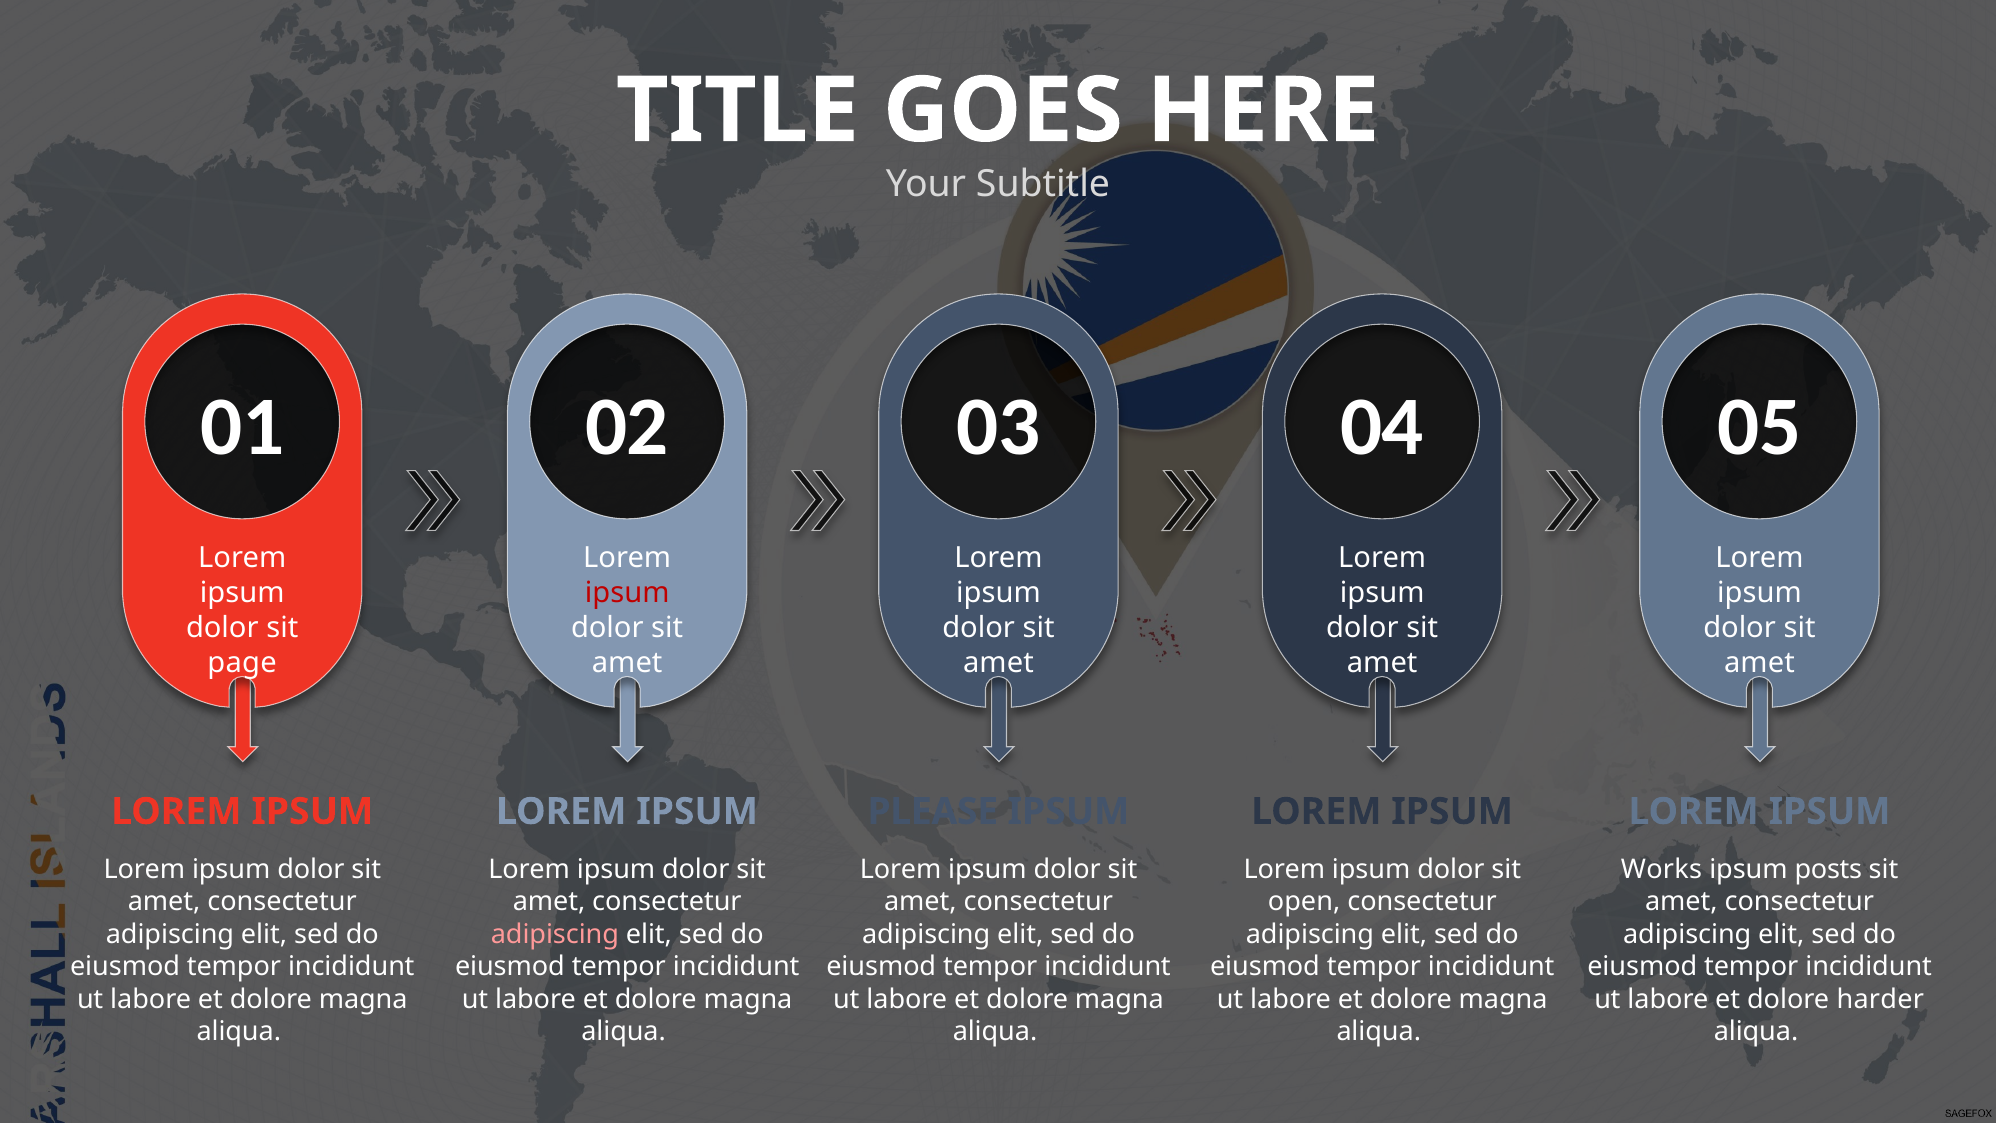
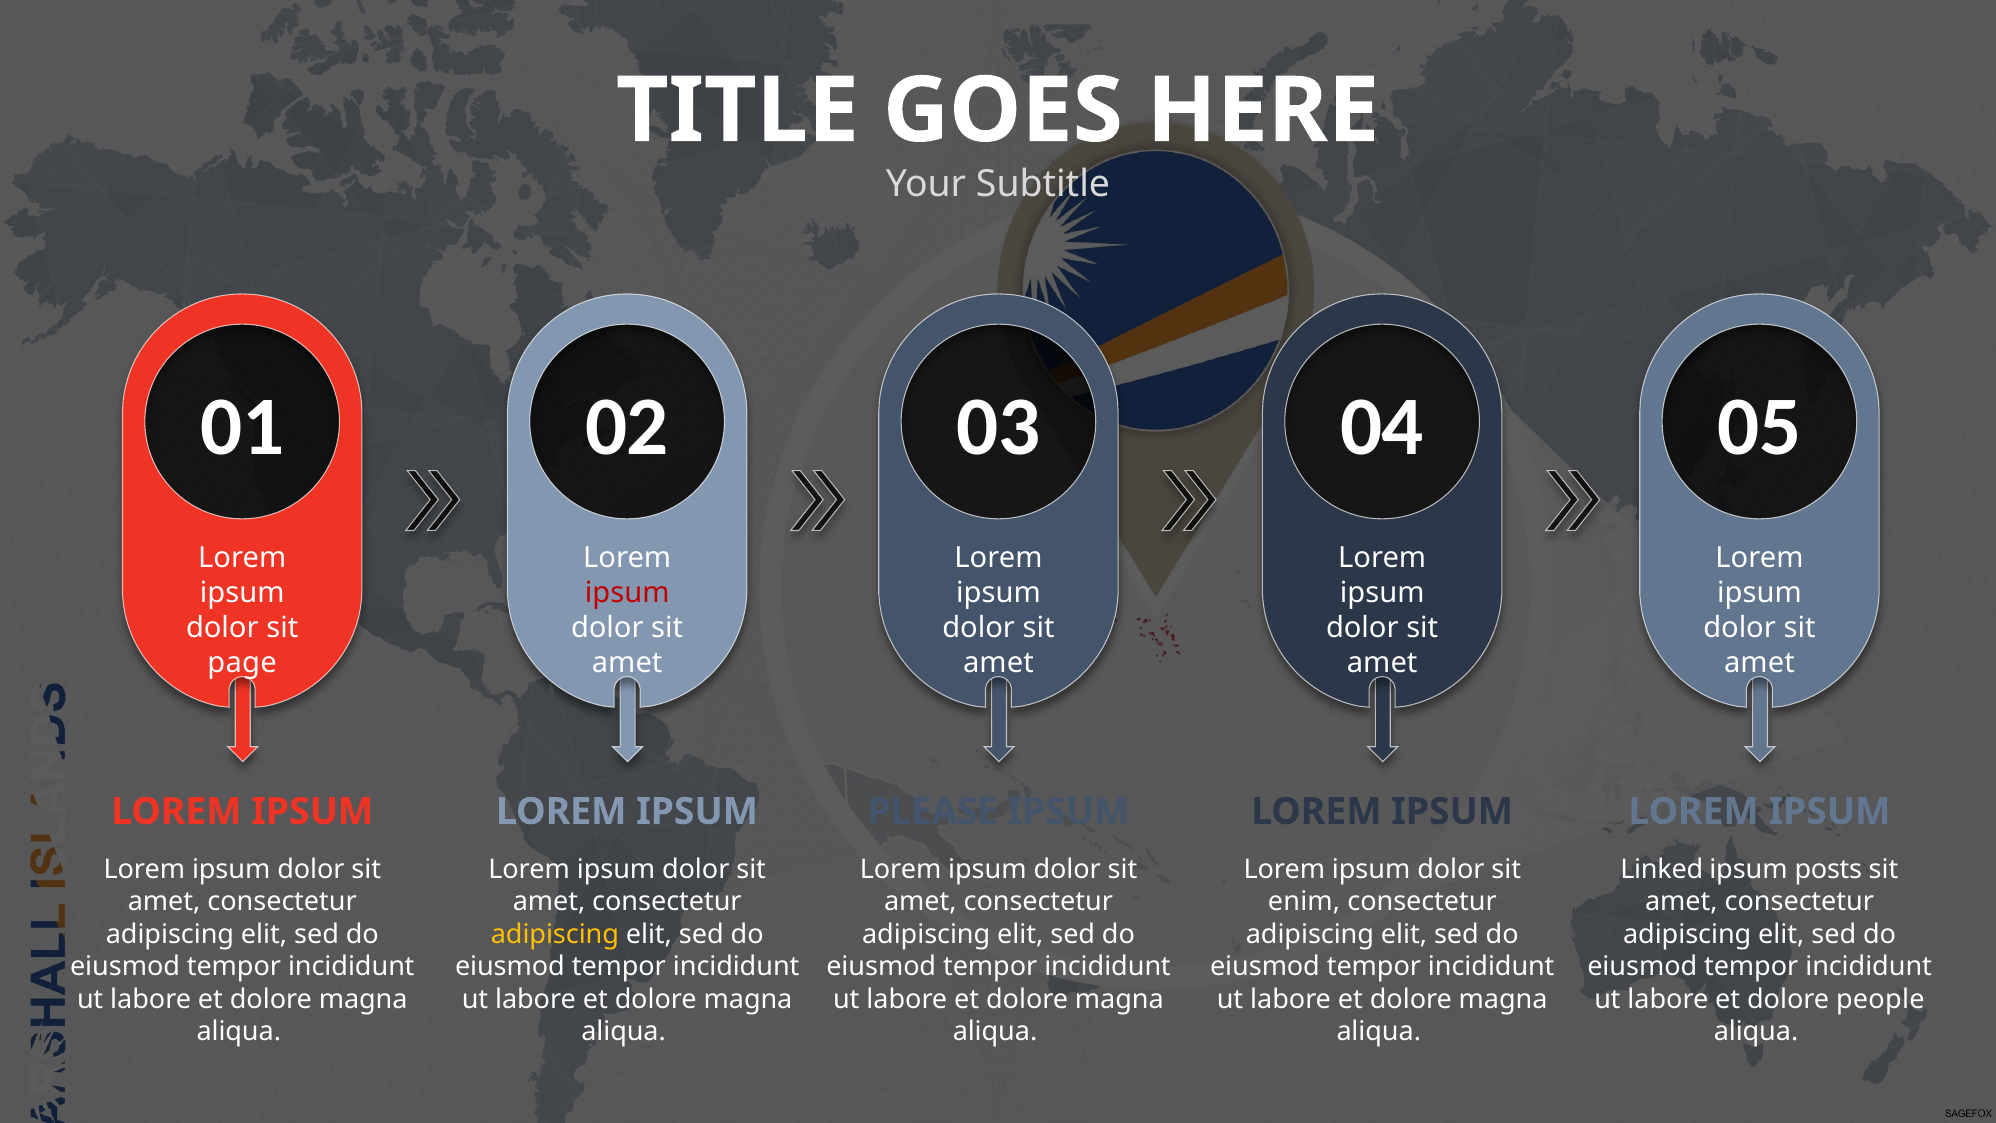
Works: Works -> Linked (1662, 869)
open: open -> enim (1304, 902)
adipiscing colour: pink -> yellow (555, 934)
harder: harder -> people (1880, 999)
